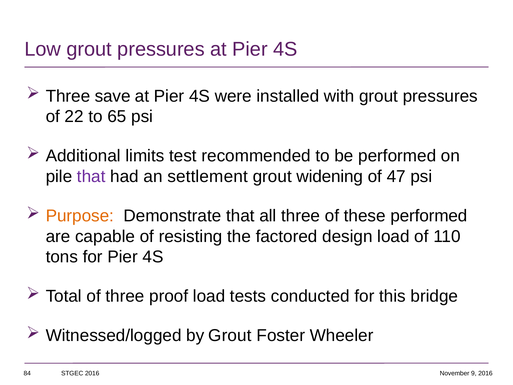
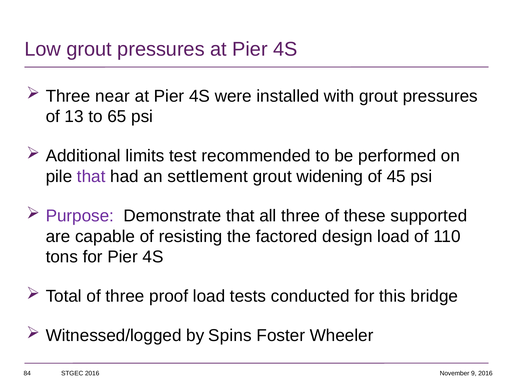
save: save -> near (113, 96)
22: 22 -> 13 (74, 117)
47: 47 -> 45 (396, 176)
Purpose colour: orange -> purple (80, 216)
these performed: performed -> supported (429, 216)
by Grout: Grout -> Spins (230, 335)
